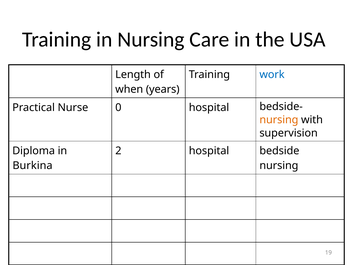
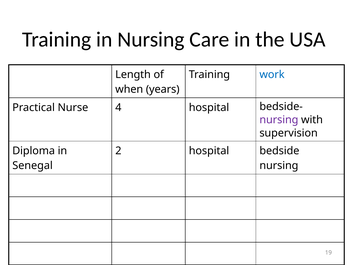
0: 0 -> 4 (118, 107)
nursing colour: orange -> purple (279, 120)
Burkina: Burkina -> Senegal (33, 165)
